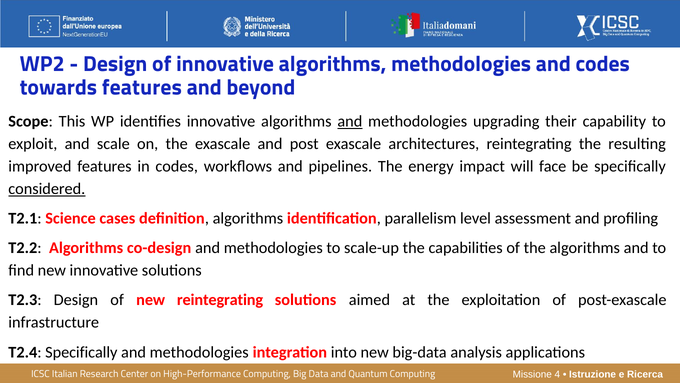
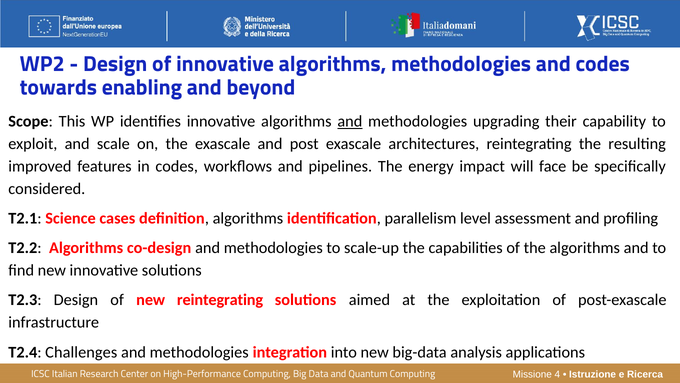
towards features: features -> enabling (142, 88)
considered underline: present -> none (47, 189)
T2.4 Specifically: Specifically -> Challenges (81, 352)
